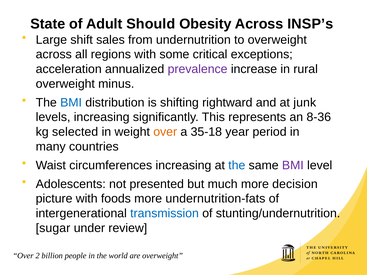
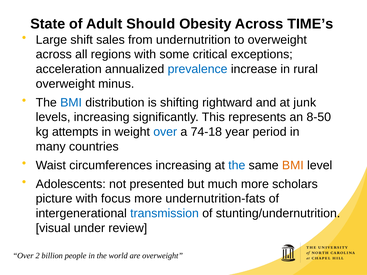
INSP’s: INSP’s -> TIME’s (310, 24)
prevalence colour: purple -> blue (198, 69)
8-36: 8-36 -> 8-50 (319, 117)
selected: selected -> attempts (75, 132)
over colour: orange -> blue (165, 132)
35-18: 35-18 -> 74-18 (206, 132)
BMI colour: purple -> orange (293, 165)
decision: decision -> scholars (295, 184)
foods: foods -> focus (116, 199)
sugar: sugar -> visual (53, 228)
